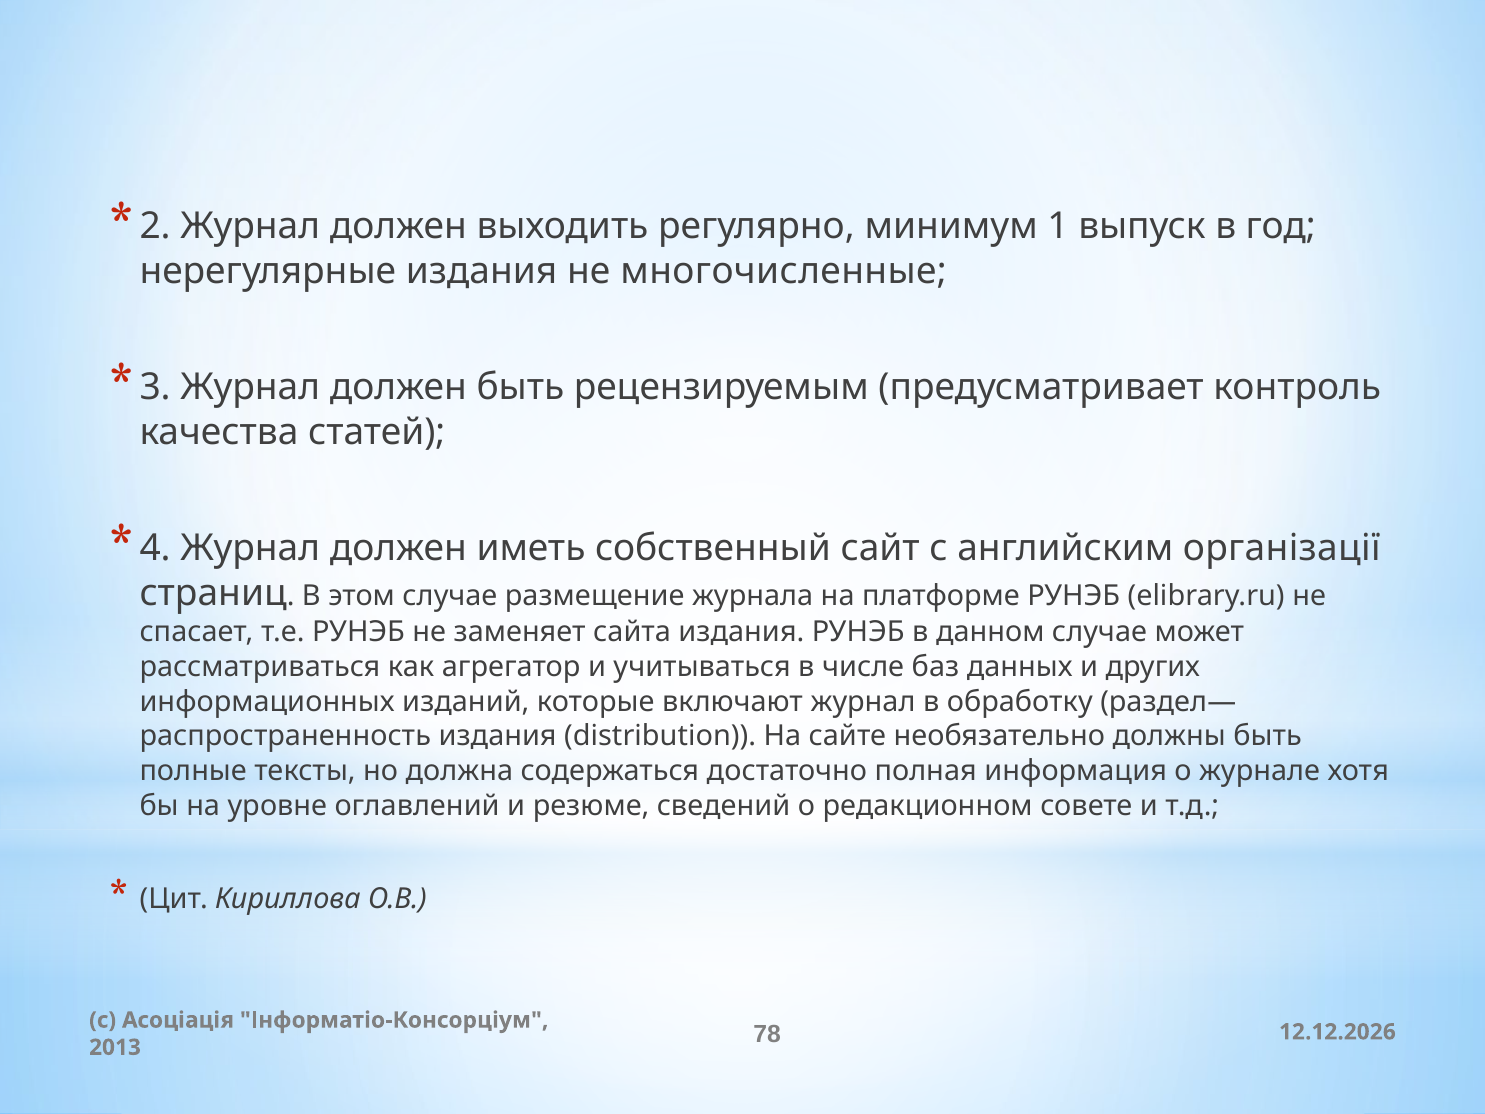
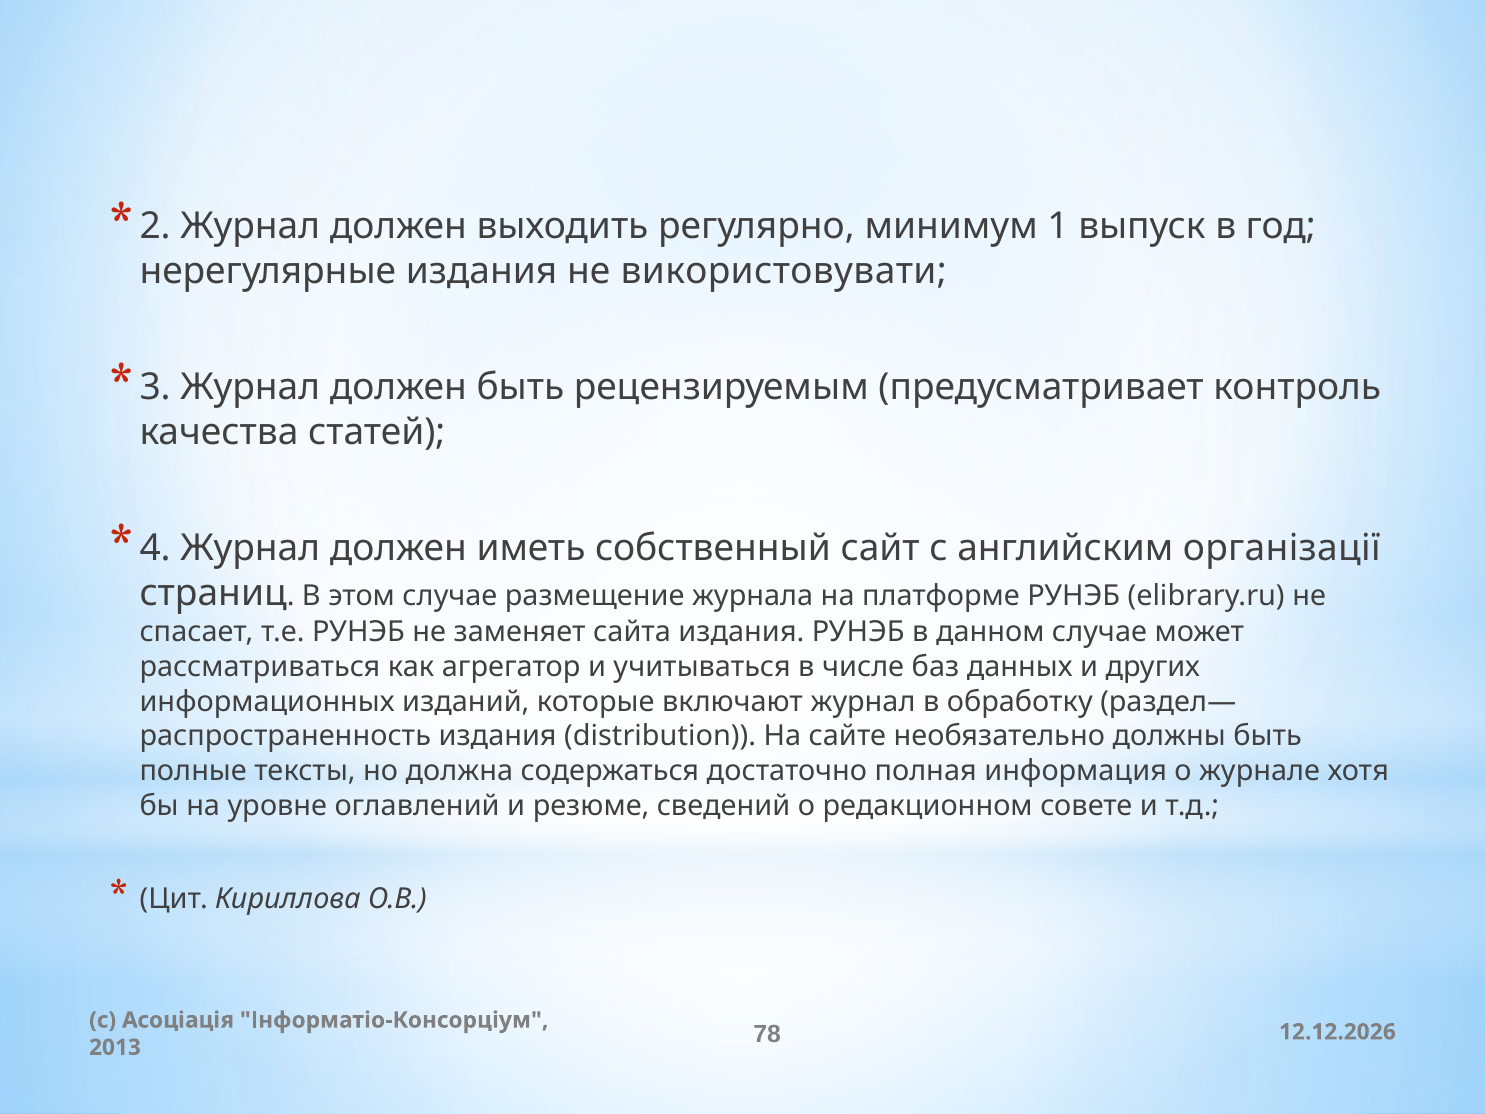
многочисленные: многочисленные -> використовувати (784, 271)
